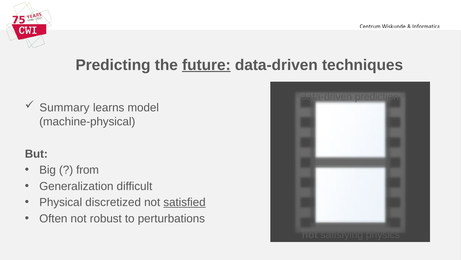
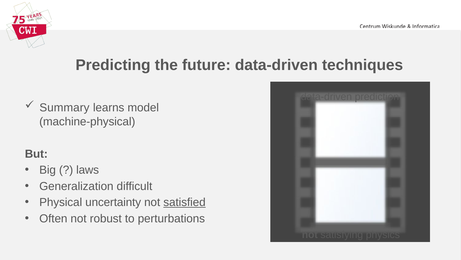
future underline: present -> none (206, 65)
from: from -> laws (88, 170)
discretized: discretized -> uncertainty (113, 202)
